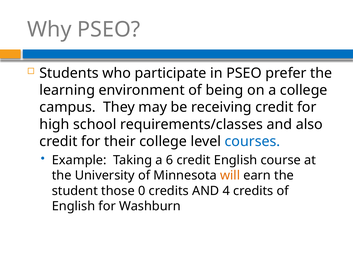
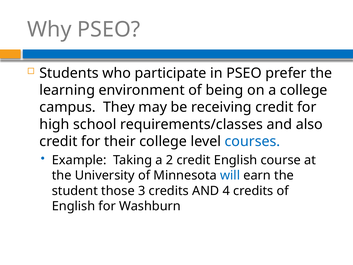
6: 6 -> 2 (170, 160)
will colour: orange -> blue (230, 175)
0: 0 -> 3 (142, 191)
